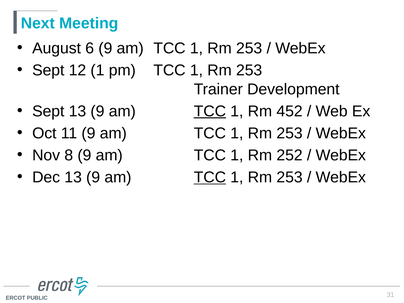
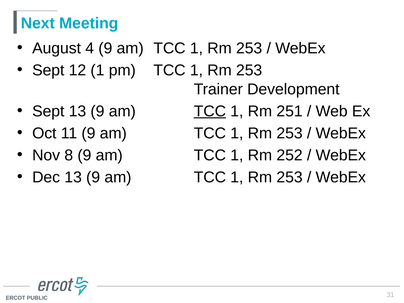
6: 6 -> 4 (90, 48)
452: 452 -> 251 (290, 111)
TCC underline: present -> none (210, 177)
